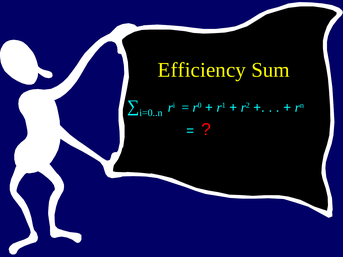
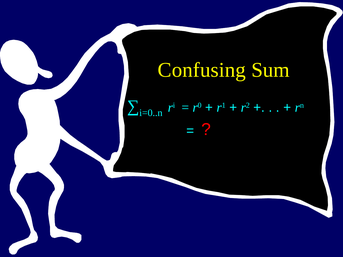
Efficiency: Efficiency -> Confusing (202, 70)
